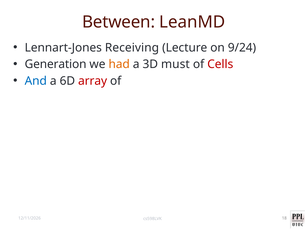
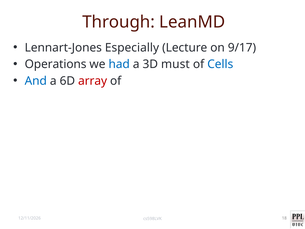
Between: Between -> Through (119, 22)
Receiving: Receiving -> Especially (132, 48)
9/24: 9/24 -> 9/17 (242, 48)
Generation: Generation -> Operations (56, 64)
had colour: orange -> blue (119, 64)
Cells colour: red -> blue (220, 64)
